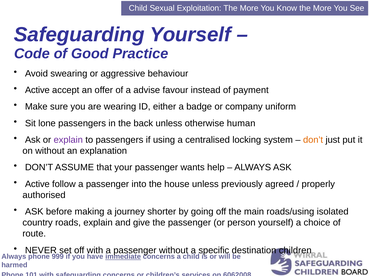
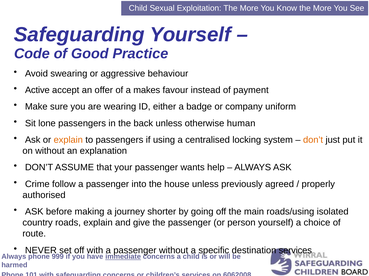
advise: advise -> makes (147, 90)
explain colour: purple -> orange (68, 140)
Active: Active -> Crime (37, 184)
destination children: children -> services (295, 251)
